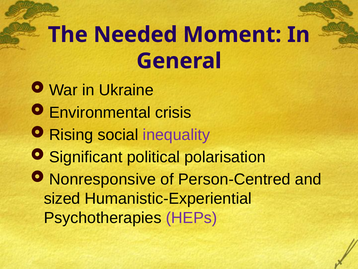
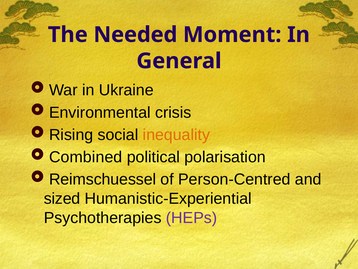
inequality colour: purple -> orange (176, 135)
Significant: Significant -> Combined (86, 157)
Nonresponsive: Nonresponsive -> Reimschuessel (103, 179)
